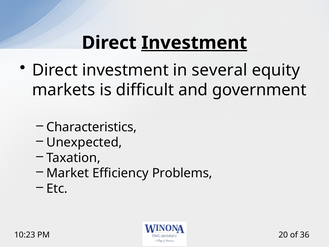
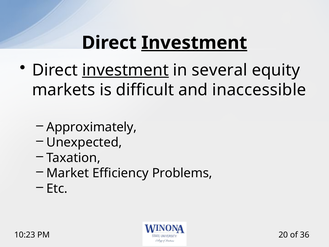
investment underline: none -> present (125, 70)
government: government -> inaccessible (259, 90)
Characteristics: Characteristics -> Approximately (92, 127)
